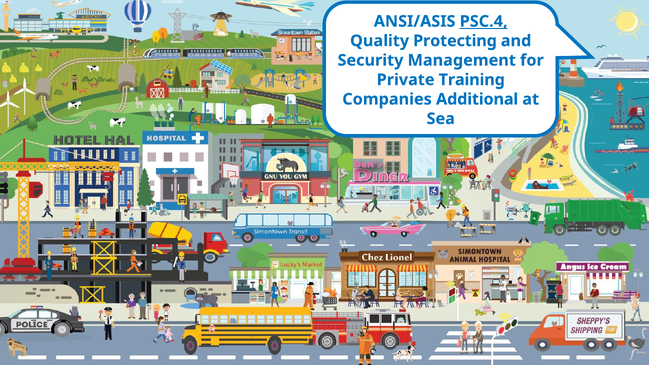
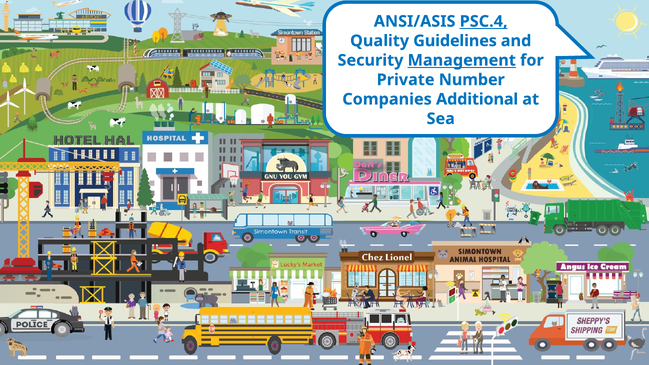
Protecting: Protecting -> Guidelines (455, 41)
Management underline: none -> present (462, 60)
Training: Training -> Number (472, 80)
